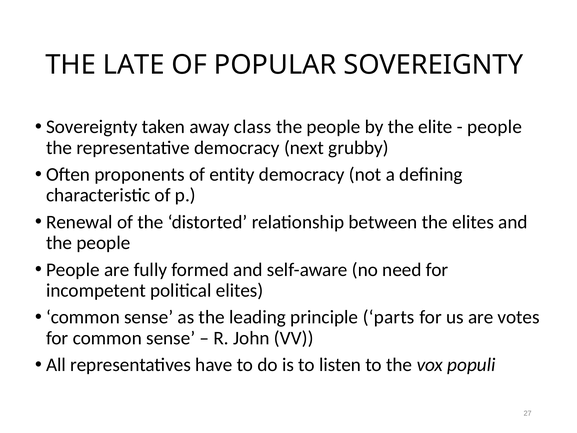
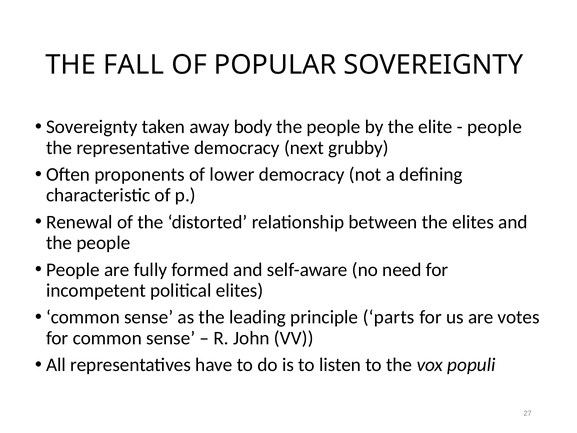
LATE: LATE -> FALL (133, 65)
class: class -> body (253, 127)
entity: entity -> lower (232, 174)
